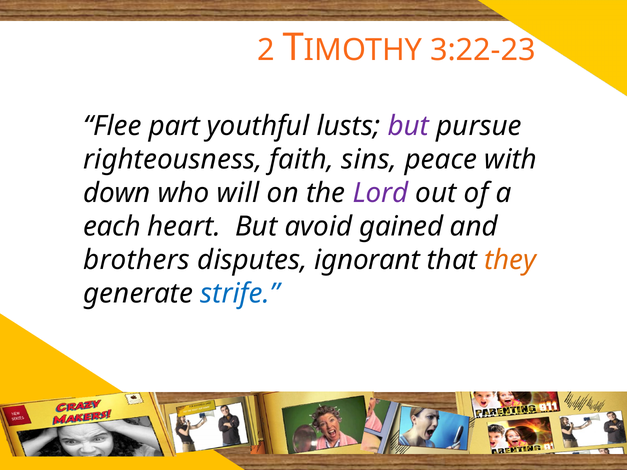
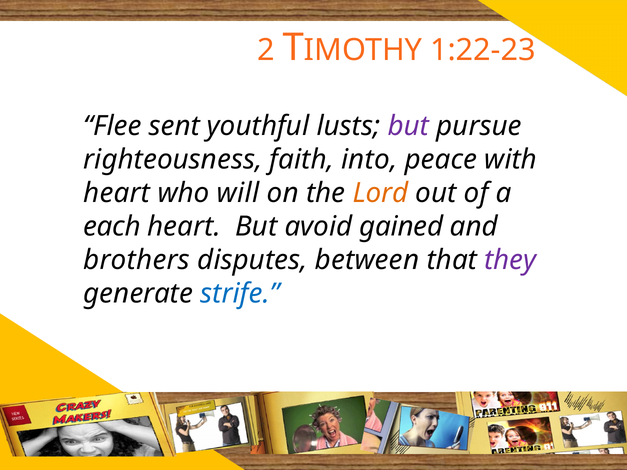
3:22-23: 3:22-23 -> 1:22-23 (483, 50)
part: part -> sent (174, 126)
sins: sins -> into (369, 160)
down: down -> heart (117, 193)
Lord colour: purple -> orange (380, 193)
ignorant: ignorant -> between (367, 260)
they colour: orange -> purple (510, 260)
